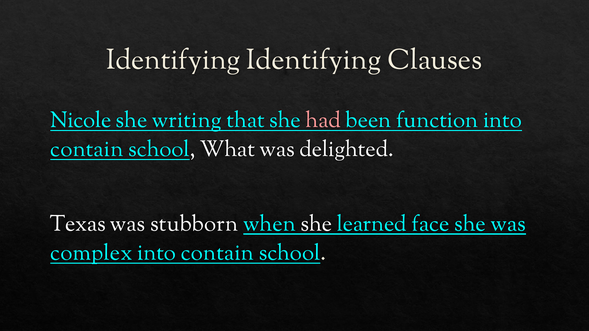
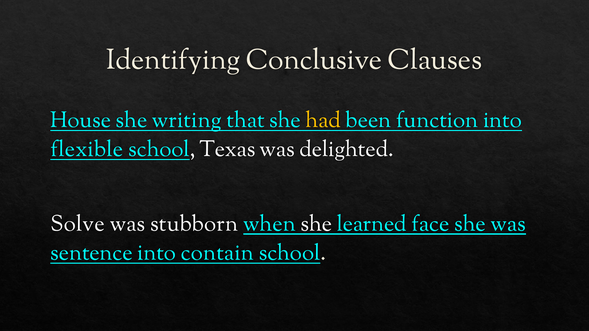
Identifying Identifying: Identifying -> Conclusive (314, 60)
Nicole: Nicole -> House (81, 120)
had colour: pink -> yellow (323, 120)
contain: contain -> flexible (87, 149)
What: What -> Texas (228, 149)
Texas: Texas -> Solve (78, 224)
complex: complex -> sentence (92, 253)
